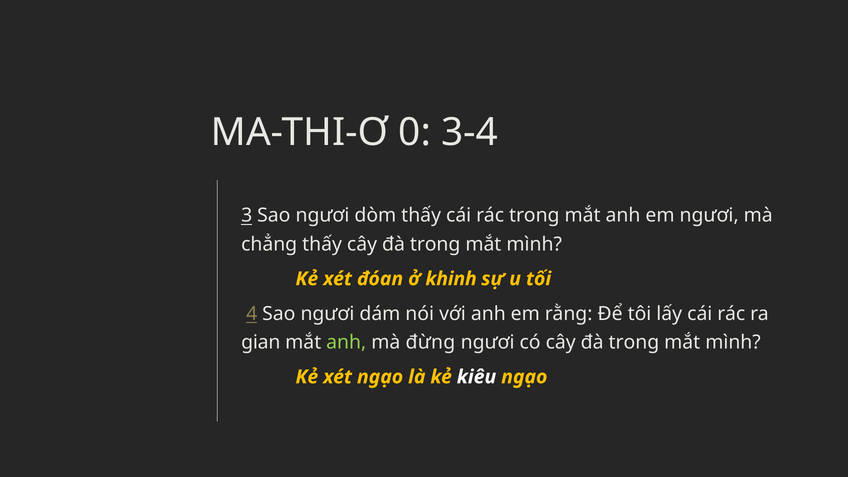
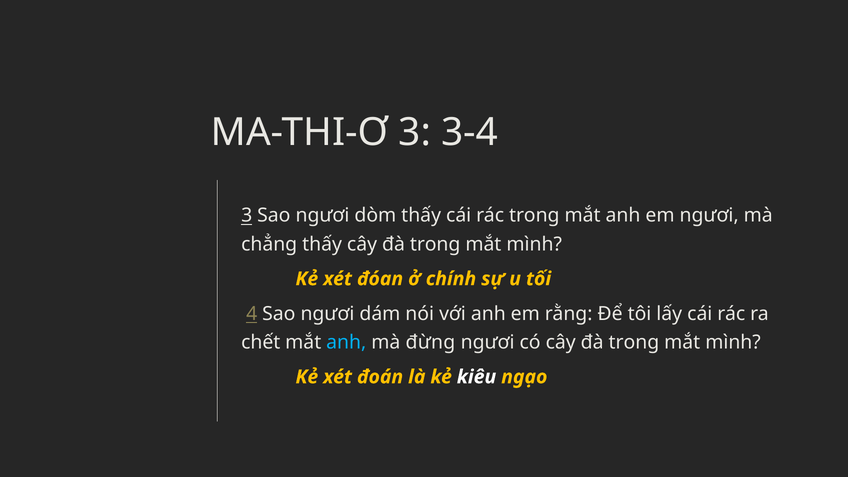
MA-THI-Ơ 0: 0 -> 3 (415, 132)
khinh: khinh -> chính (451, 279)
gian: gian -> chết (261, 342)
anh colour: light green -> light blue (346, 342)
xét ngạo: ngạo -> đoán (380, 377)
